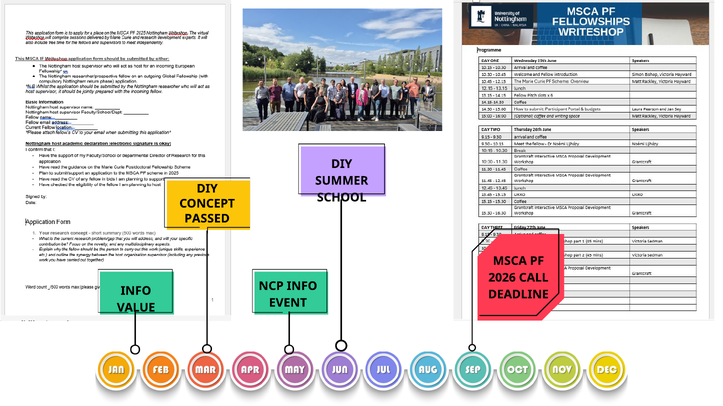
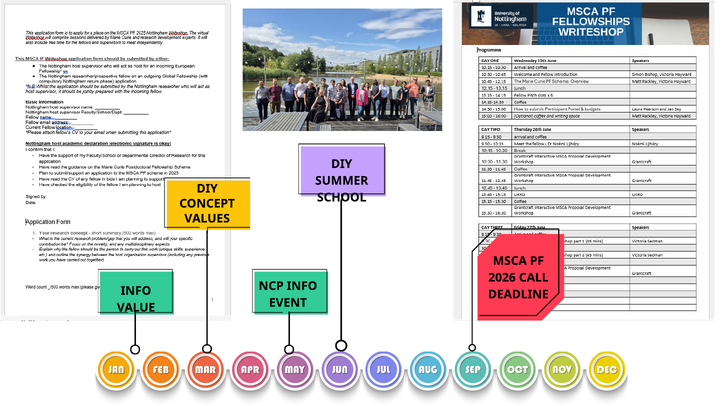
PASSED: PASSED -> VALUES (207, 219)
